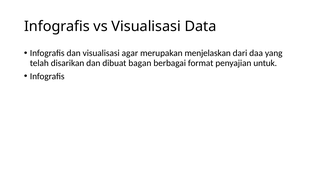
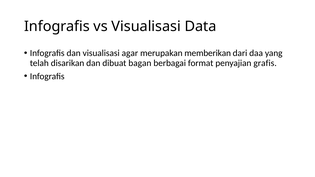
menjelaskan: menjelaskan -> memberikan (208, 53)
untuk: untuk -> grafis (265, 63)
